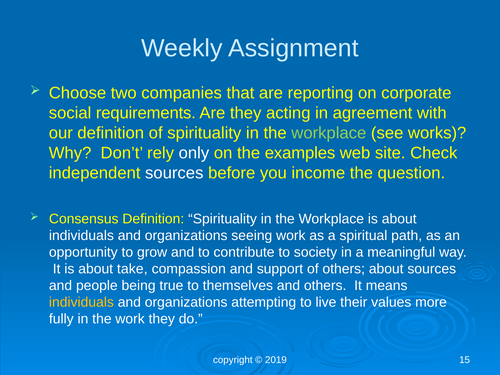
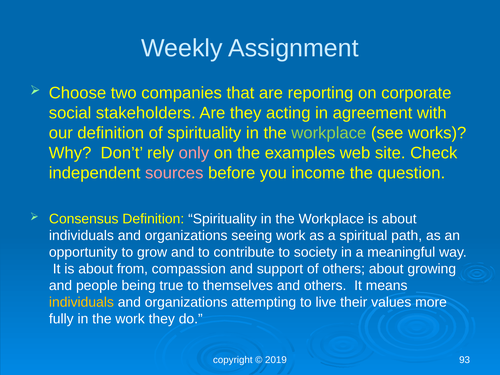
requirements: requirements -> stakeholders (146, 113)
only colour: white -> pink (194, 153)
sources colour: white -> pink (174, 173)
take: take -> from (132, 269)
about sources: sources -> growing (432, 269)
15: 15 -> 93 (465, 360)
